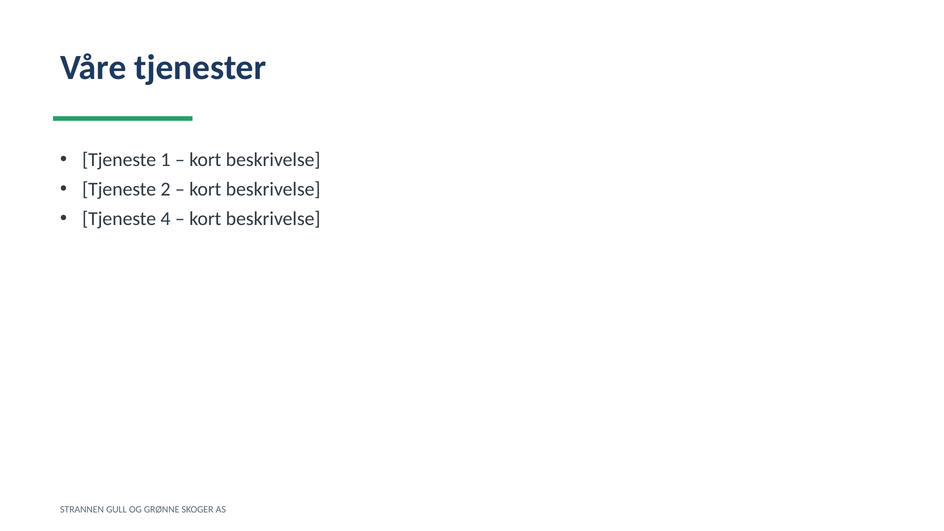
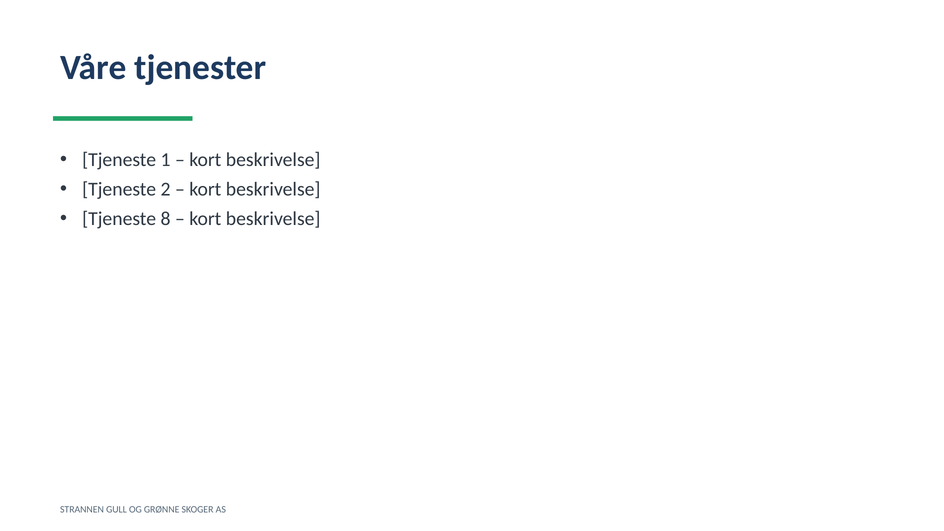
4: 4 -> 8 (166, 219)
